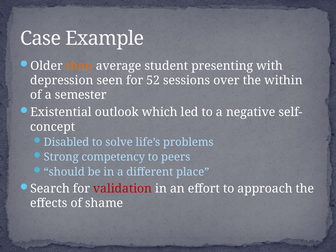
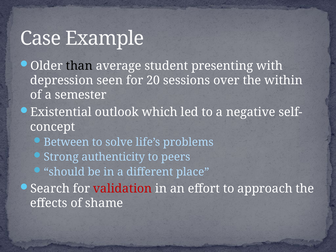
than colour: orange -> black (79, 66)
52: 52 -> 20 (153, 80)
Disabled: Disabled -> Between (66, 142)
competency: competency -> authenticity (113, 157)
